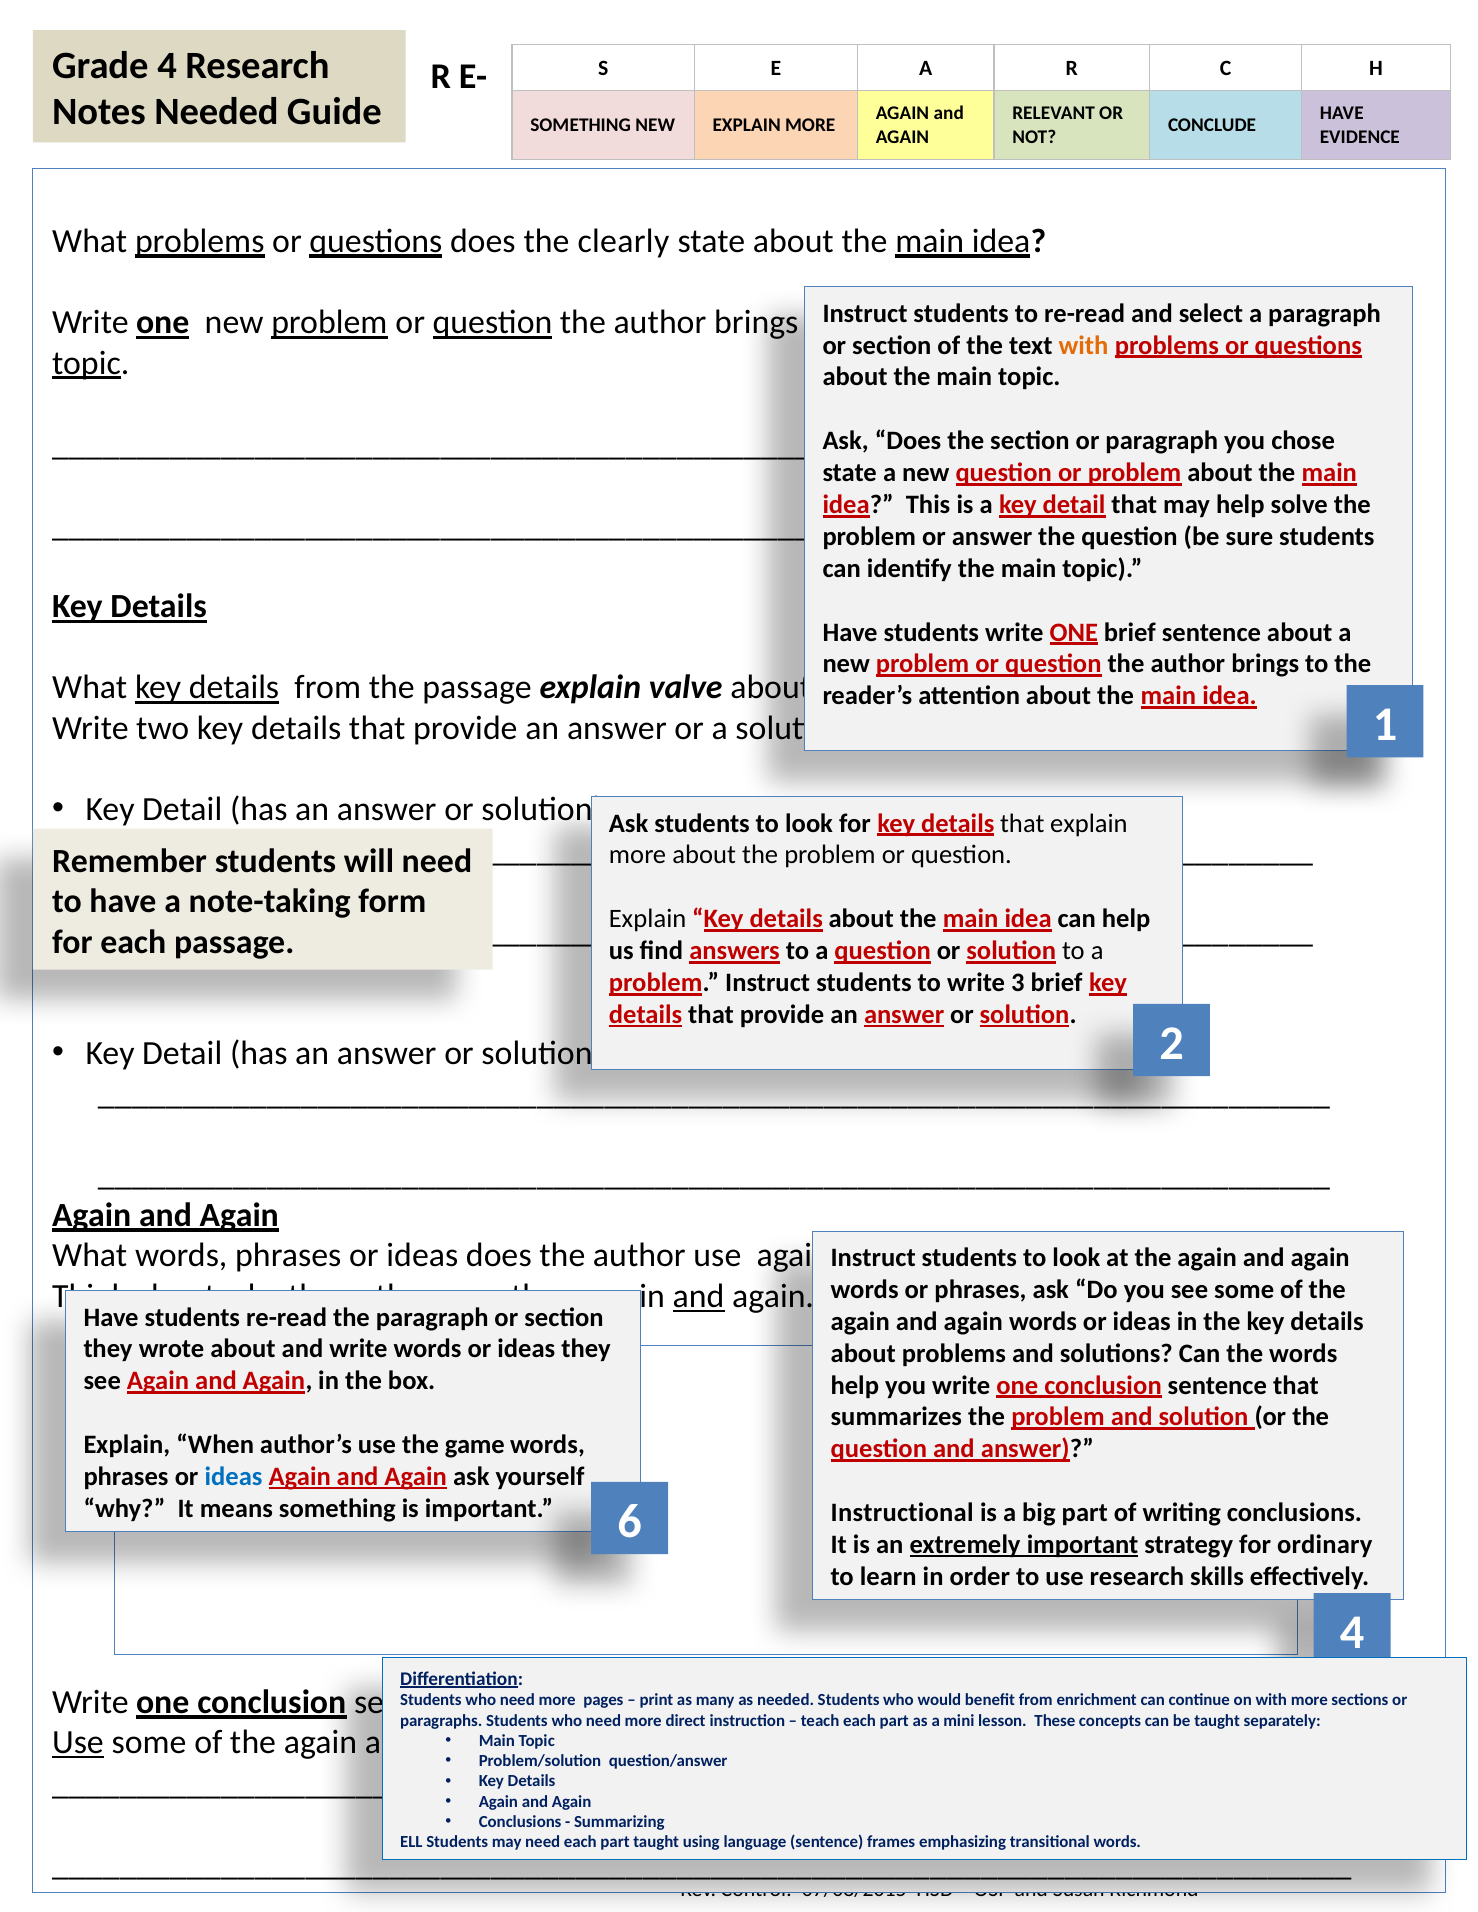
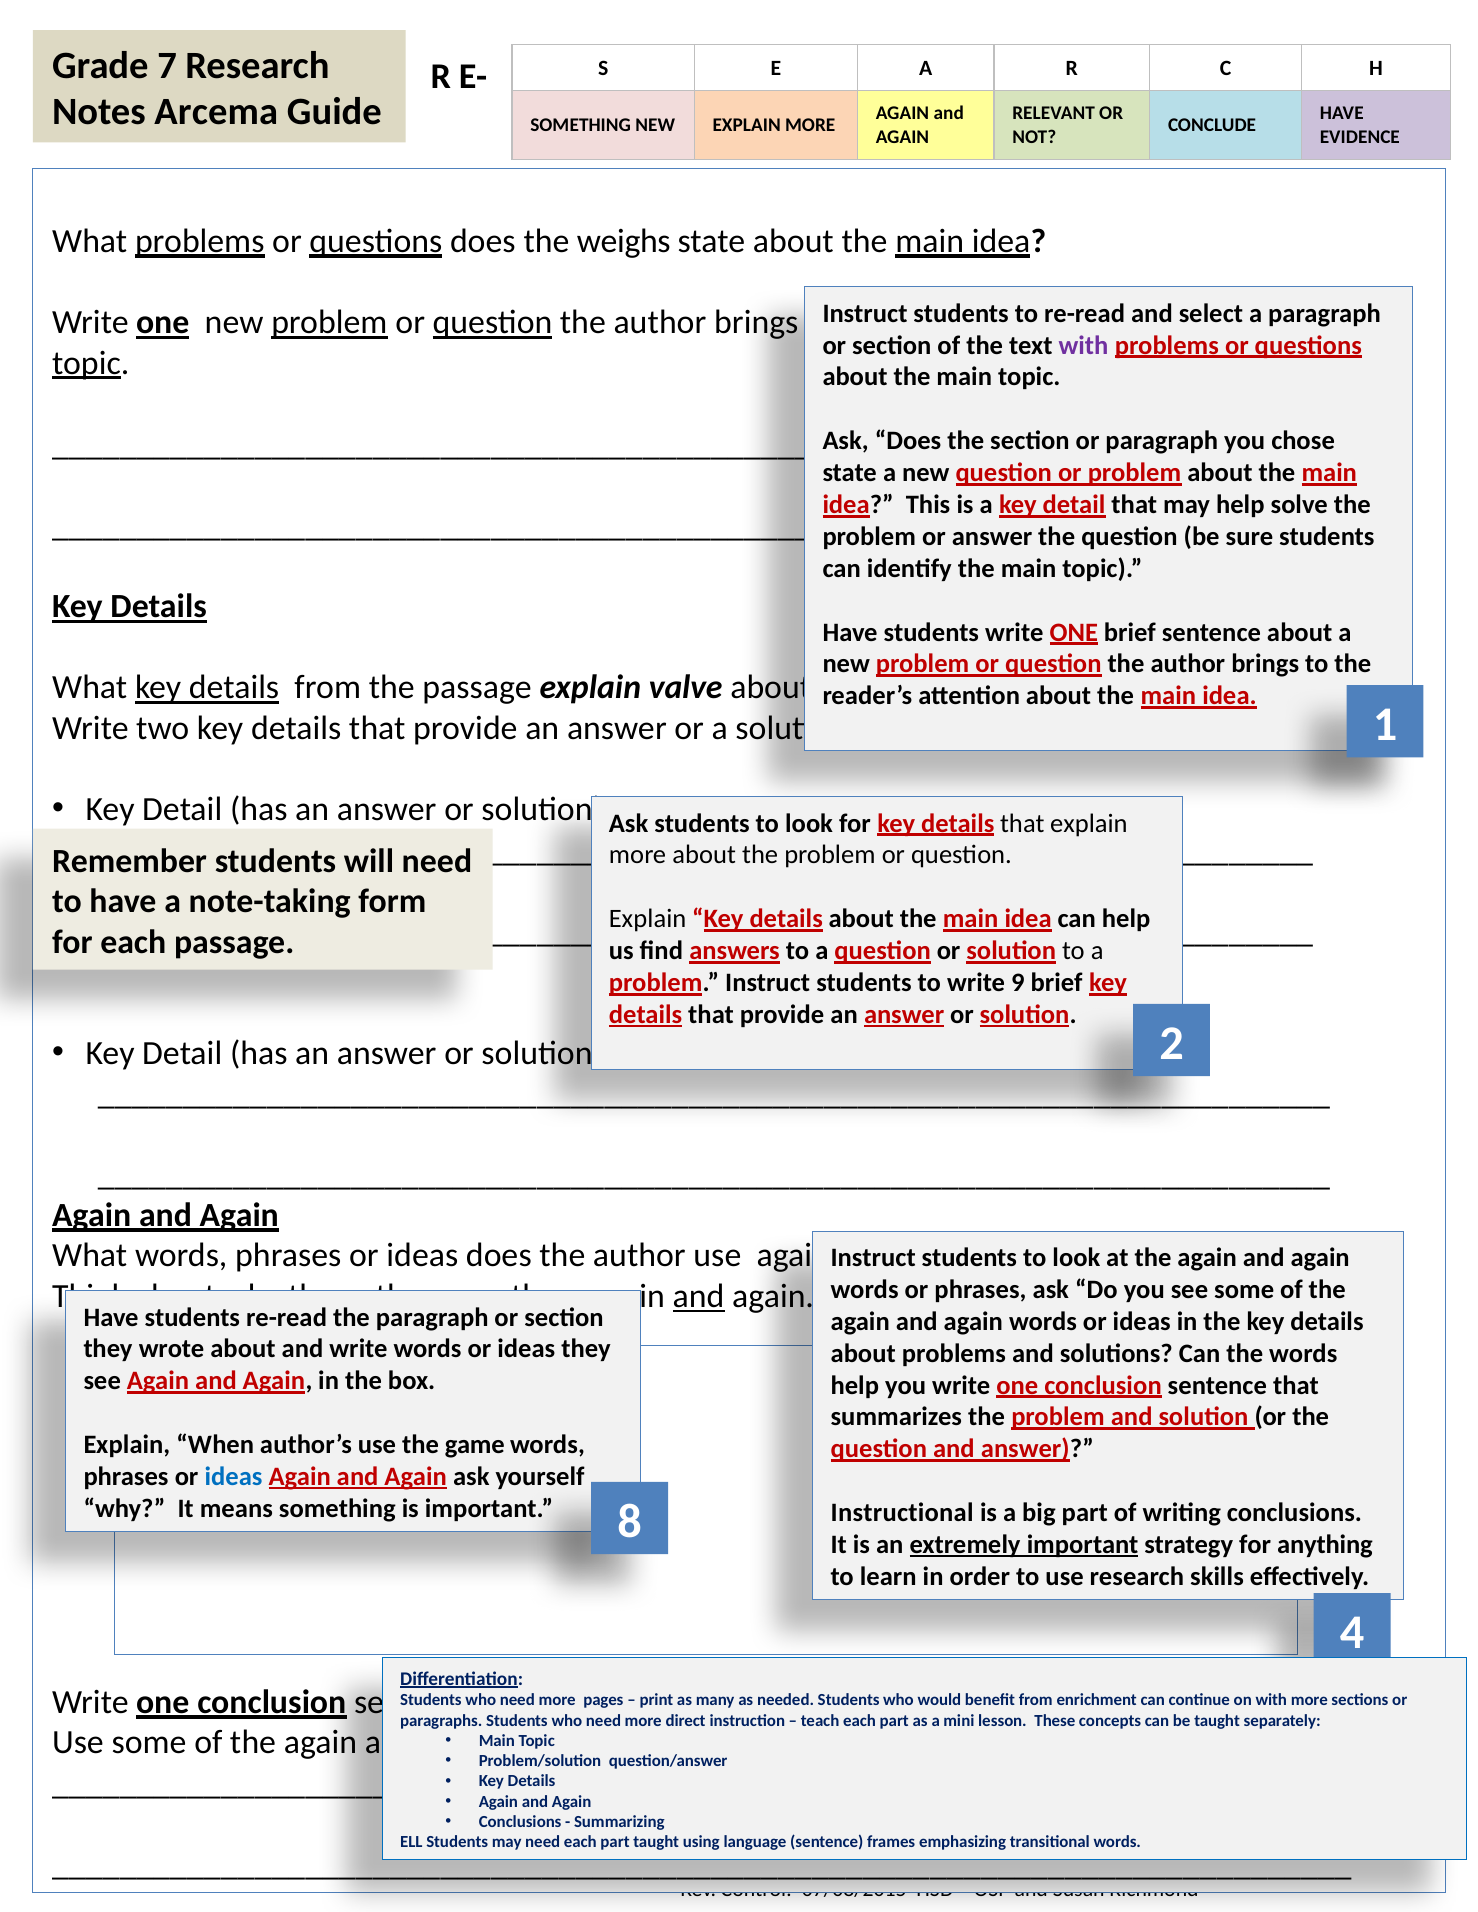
Grade 4: 4 -> 7 (167, 66)
Notes Needed: Needed -> Arcema (216, 112)
clearly: clearly -> weighs (624, 241)
with colour: orange -> purple (1084, 345)
3: 3 -> 9 (1018, 983)
6: 6 -> 8 (630, 1522)
ordinary: ordinary -> anything (1325, 1545)
Use underline: present -> none (78, 1743)
